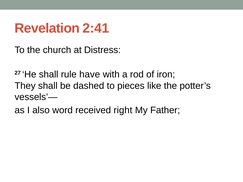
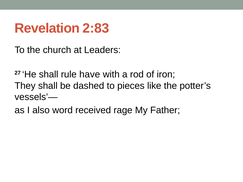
2:41: 2:41 -> 2:83 (96, 28)
Distress: Distress -> Leaders (102, 50)
right: right -> rage (123, 110)
